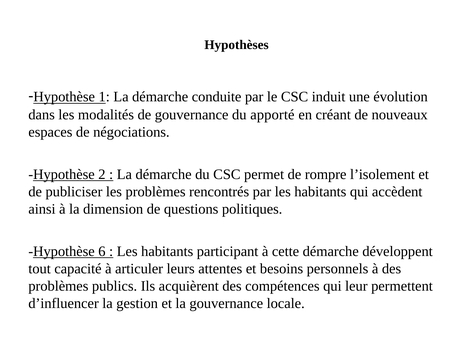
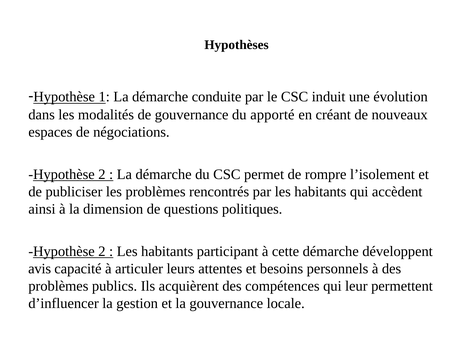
6: 6 -> 2 (102, 251)
tout: tout -> avis (40, 268)
